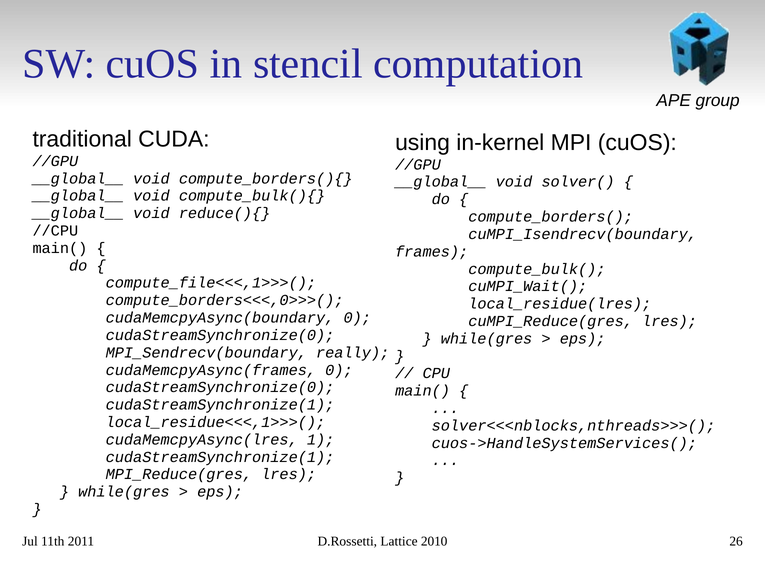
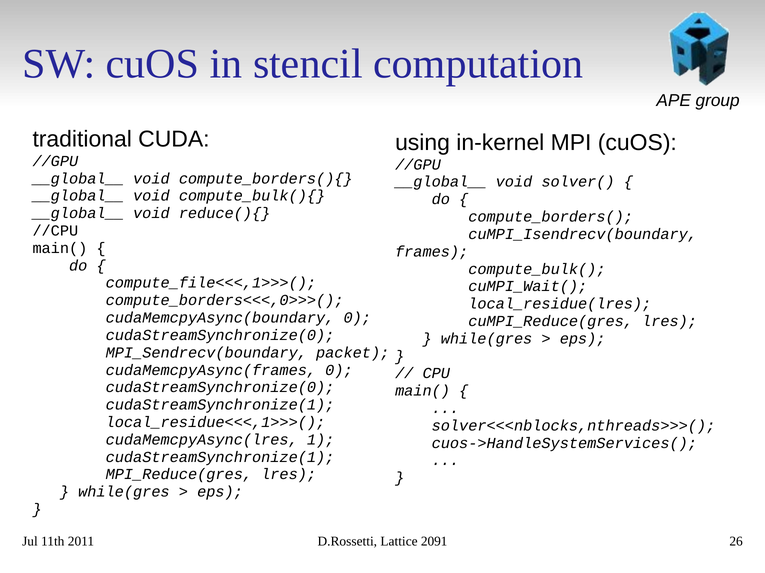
really: really -> packet (353, 353)
2010: 2010 -> 2091 (434, 542)
